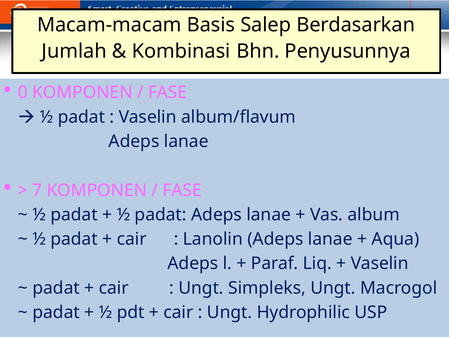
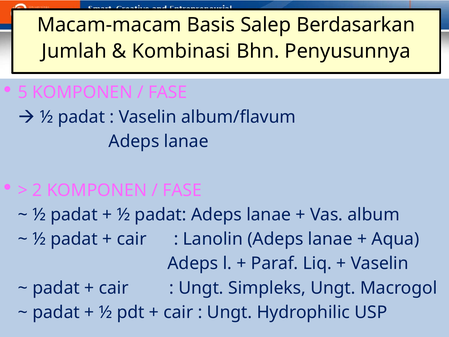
0: 0 -> 5 (23, 92)
7: 7 -> 2 (37, 190)
